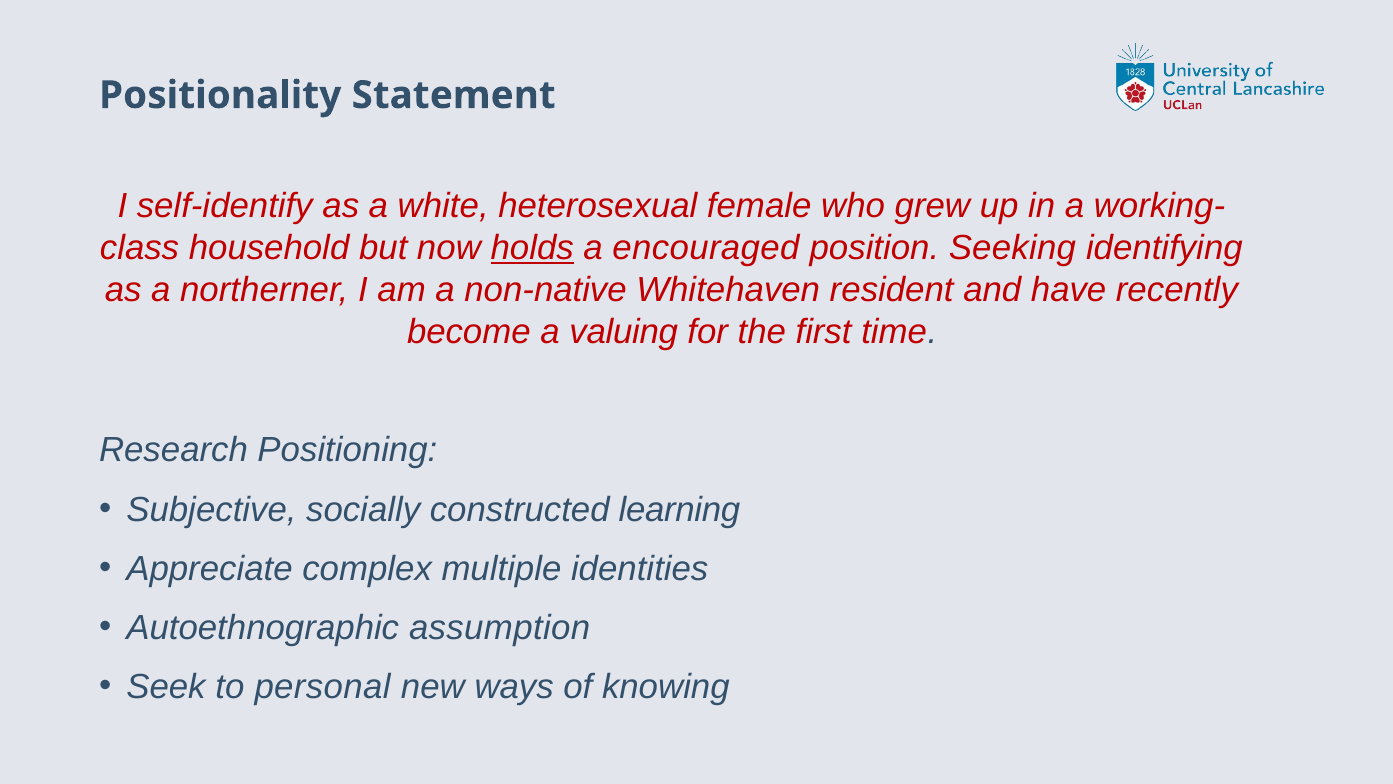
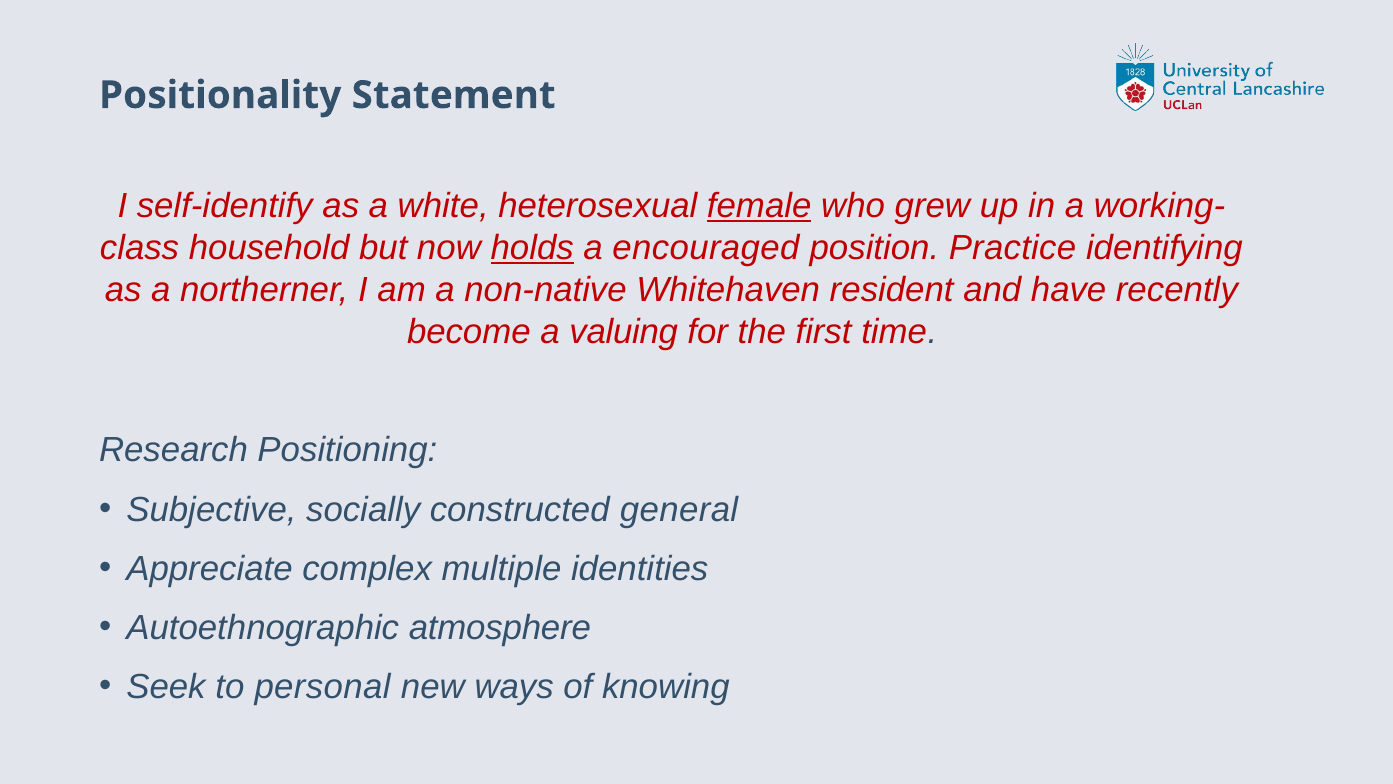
female underline: none -> present (759, 206)
Seeking: Seeking -> Practice (1012, 248)
learning: learning -> general (679, 509)
assumption: assumption -> atmosphere (500, 628)
